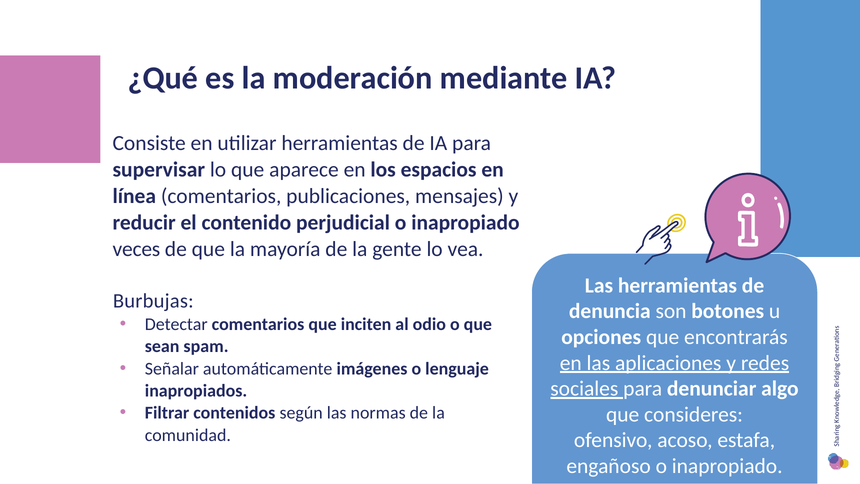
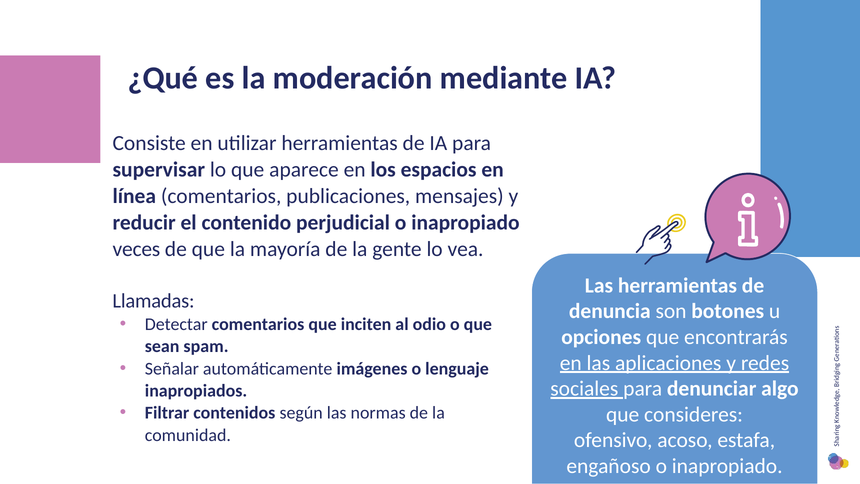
Burbujas: Burbujas -> Llamadas (154, 301)
